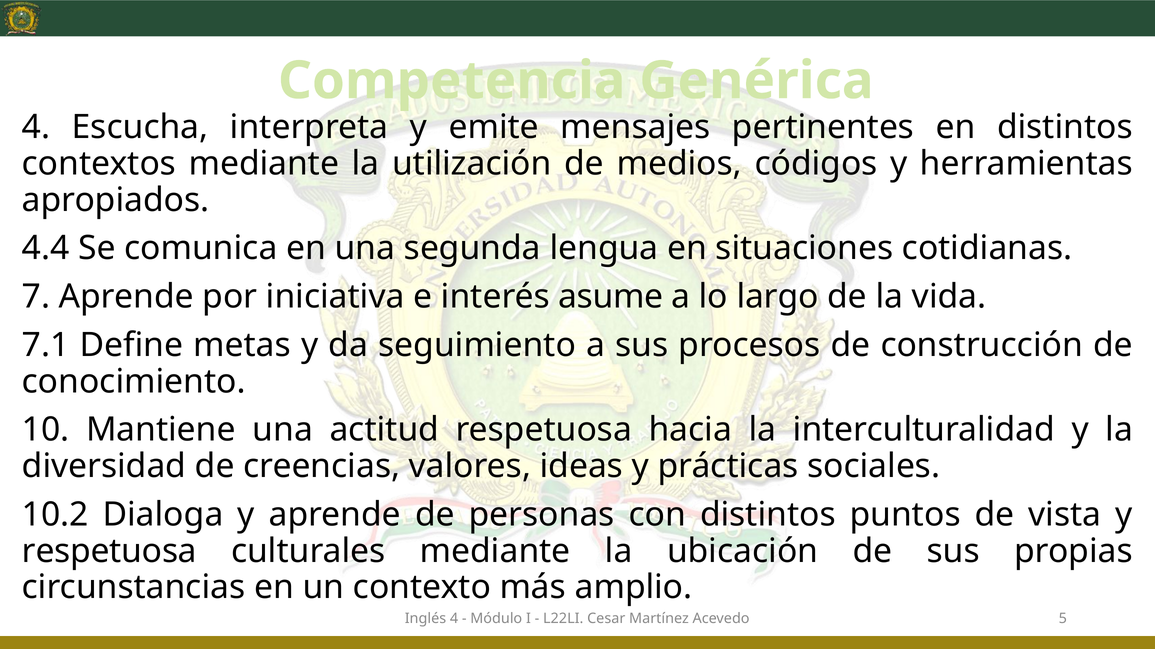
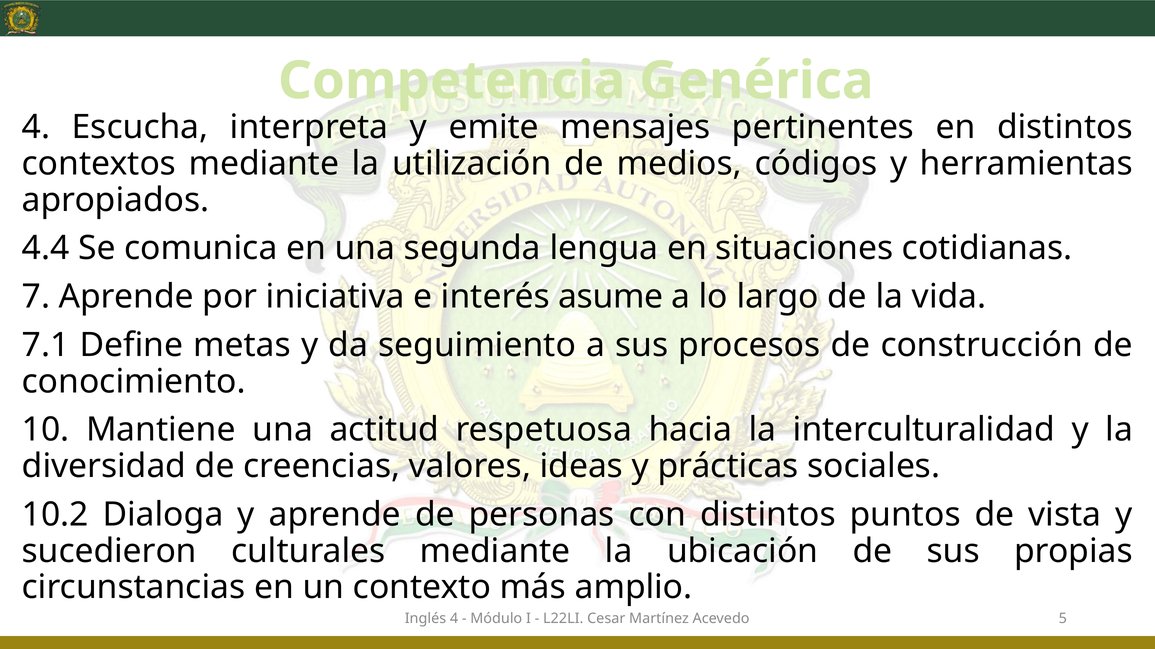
respetuosa: respetuosa -> sucedieron (109, 552)
